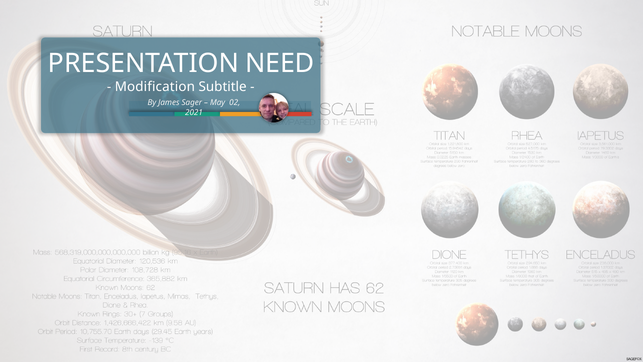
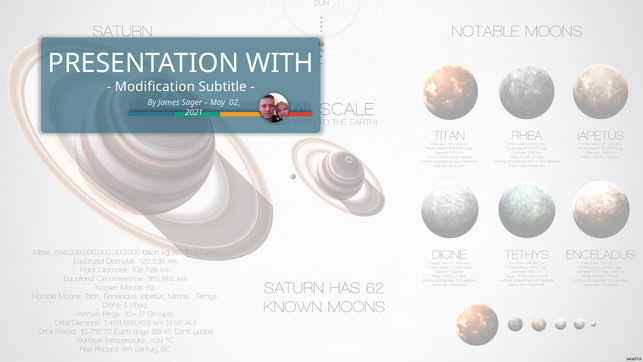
NEED: NEED -> WITH (280, 63)
